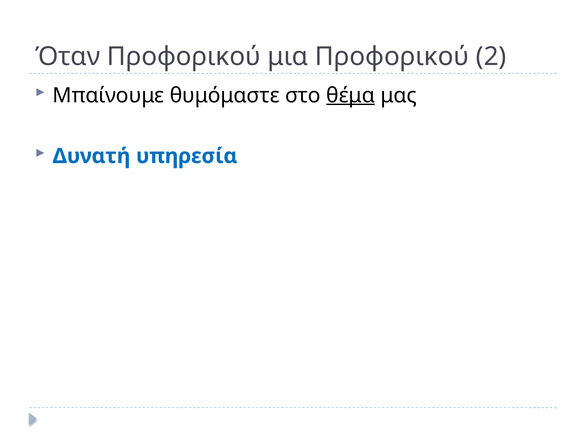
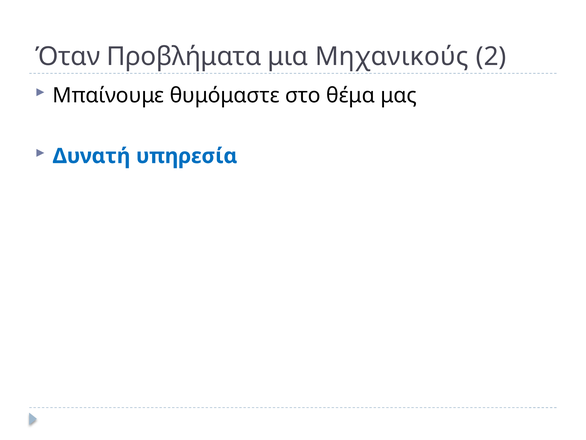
Όταν Προφορικού: Προφορικού -> Προβλήματα (184, 57)
μια Προφορικού: Προφορικού -> Μηχανικούς (392, 57)
θέμα underline: present -> none (351, 95)
